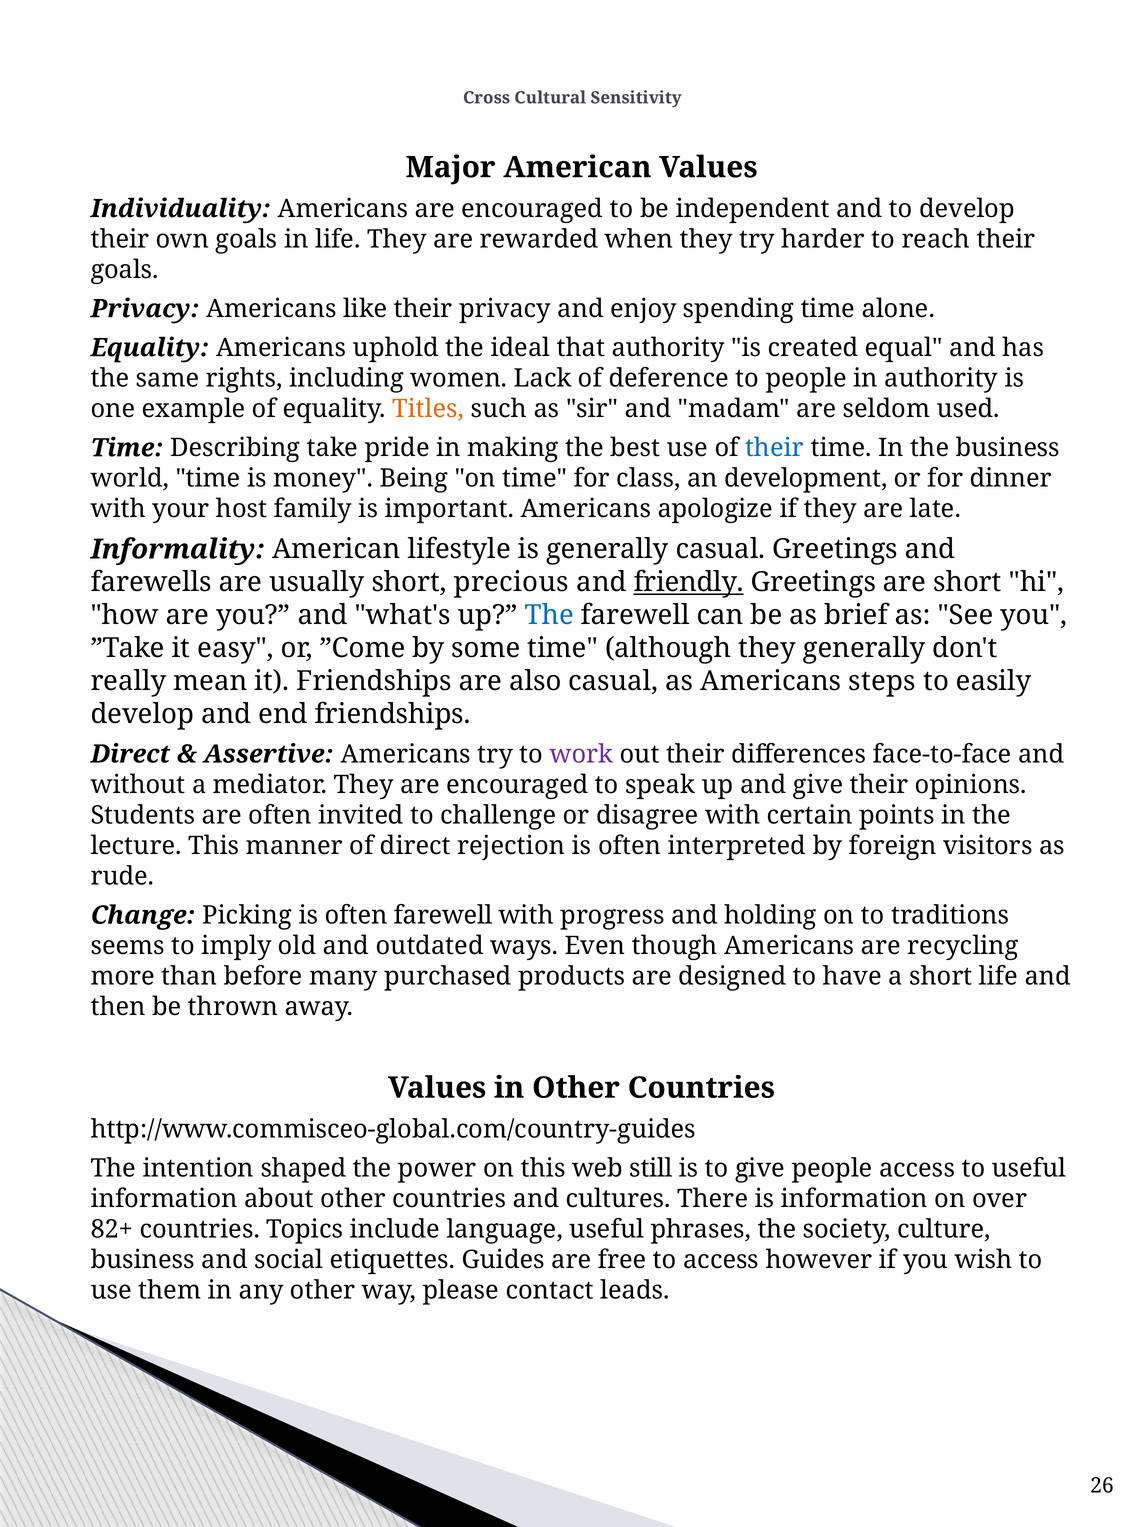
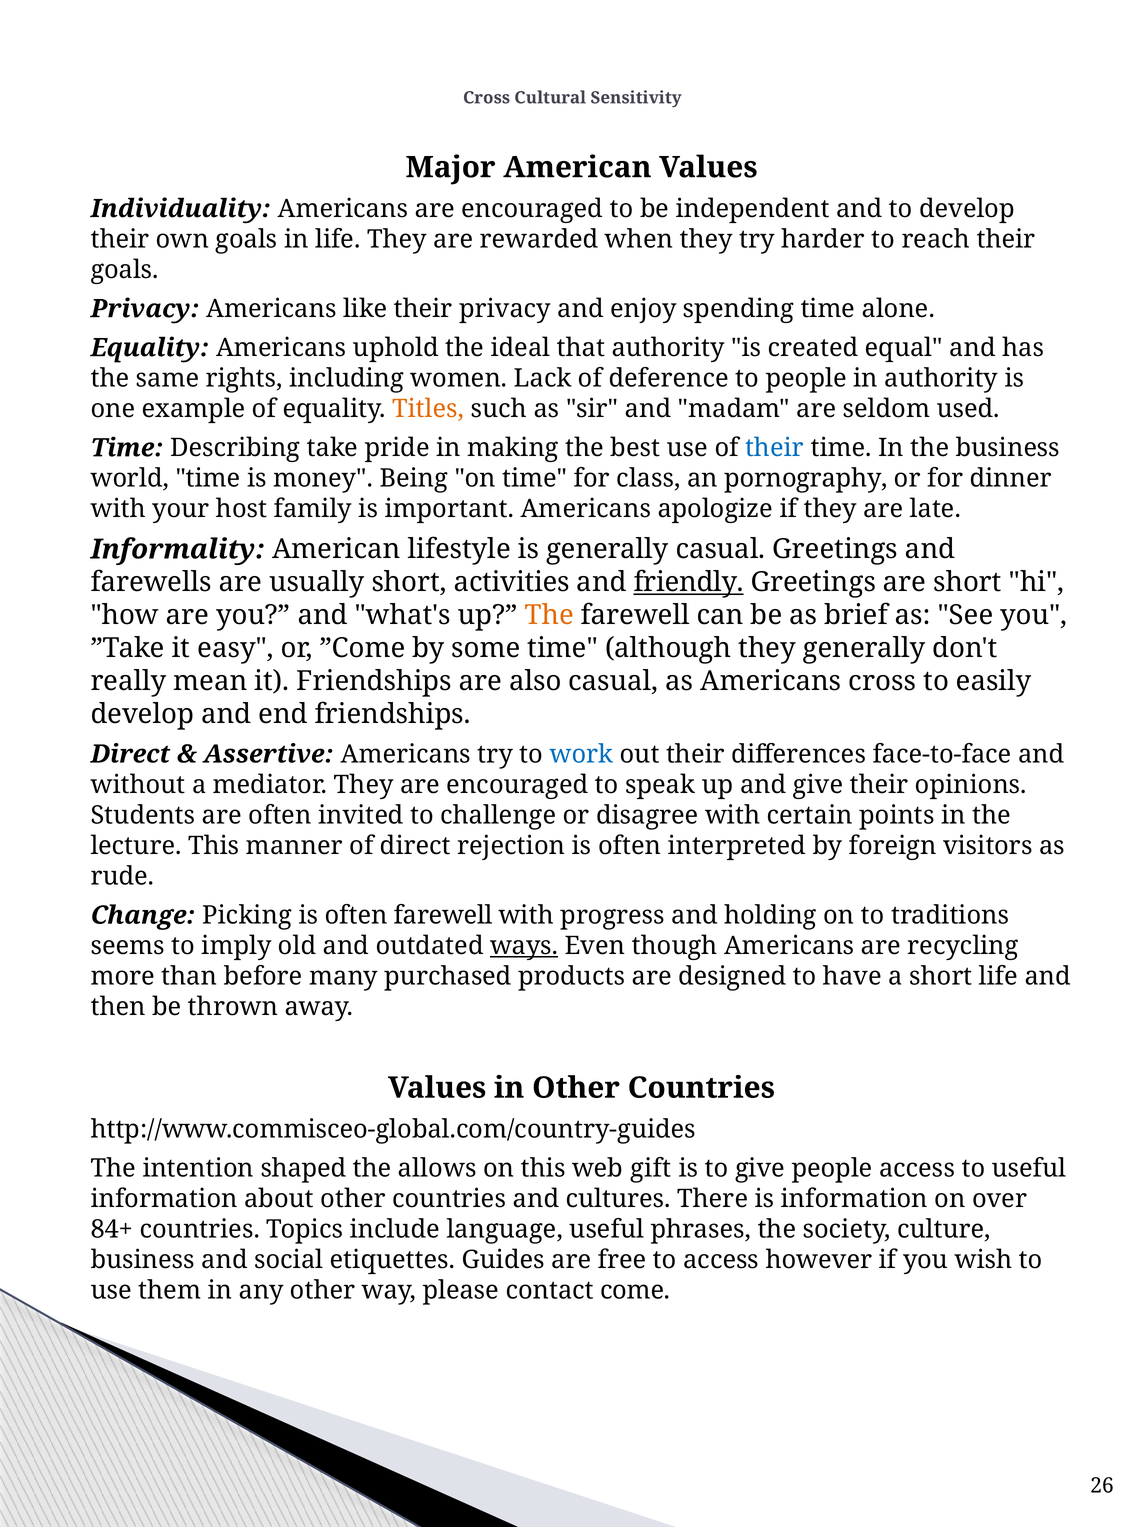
development: development -> pornography (806, 478)
precious: precious -> activities (512, 582)
The colour: blue -> orange (549, 615)
Americans steps: steps -> cross (882, 681)
work colour: purple -> blue (581, 754)
ways underline: none -> present (524, 946)
power: power -> allows (437, 1168)
still: still -> gift (651, 1168)
82+: 82+ -> 84+ (112, 1229)
leads: leads -> come (635, 1290)
